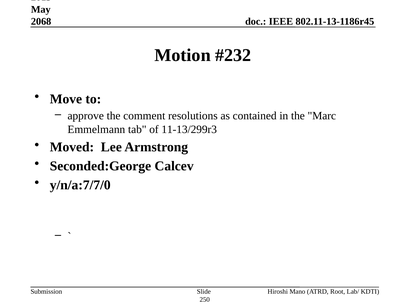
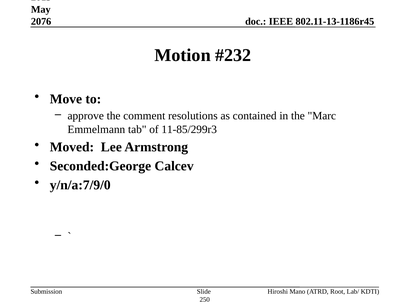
2068: 2068 -> 2076 (41, 22)
11-13/299r3: 11-13/299r3 -> 11-85/299r3 (189, 130)
y/n/a:7/7/0: y/n/a:7/7/0 -> y/n/a:7/9/0 (80, 185)
